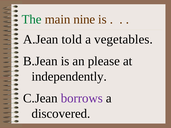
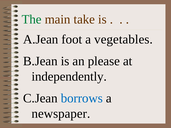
nine: nine -> take (84, 19)
told: told -> foot (72, 39)
borrows colour: purple -> blue (82, 98)
discovered: discovered -> newspaper (61, 114)
